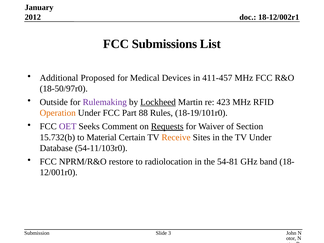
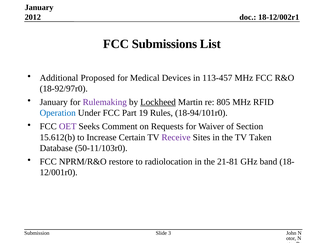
411-457: 411-457 -> 113-457 (217, 78)
18-50/97r0: 18-50/97r0 -> 18-92/97r0 (64, 89)
Outside: Outside -> January (54, 102)
423: 423 -> 805 (223, 102)
Operation colour: orange -> blue (58, 113)
88: 88 -> 19 (143, 113)
18-19/101r0: 18-19/101r0 -> 18-94/101r0 (201, 113)
Requests underline: present -> none (167, 126)
15.732(b: 15.732(b -> 15.612(b (57, 137)
Material: Material -> Increase (102, 137)
Receive colour: orange -> purple (176, 137)
TV Under: Under -> Taken (260, 137)
54-11/103r0: 54-11/103r0 -> 50-11/103r0 (101, 148)
54-81: 54-81 -> 21-81 (228, 162)
